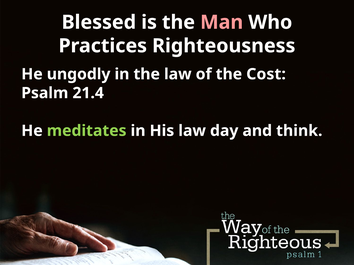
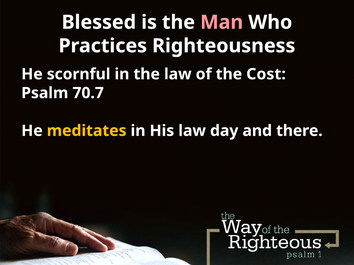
ungodly: ungodly -> scornful (79, 74)
21.4: 21.4 -> 70.7 (88, 93)
meditates colour: light green -> yellow (87, 131)
think: think -> there (299, 131)
